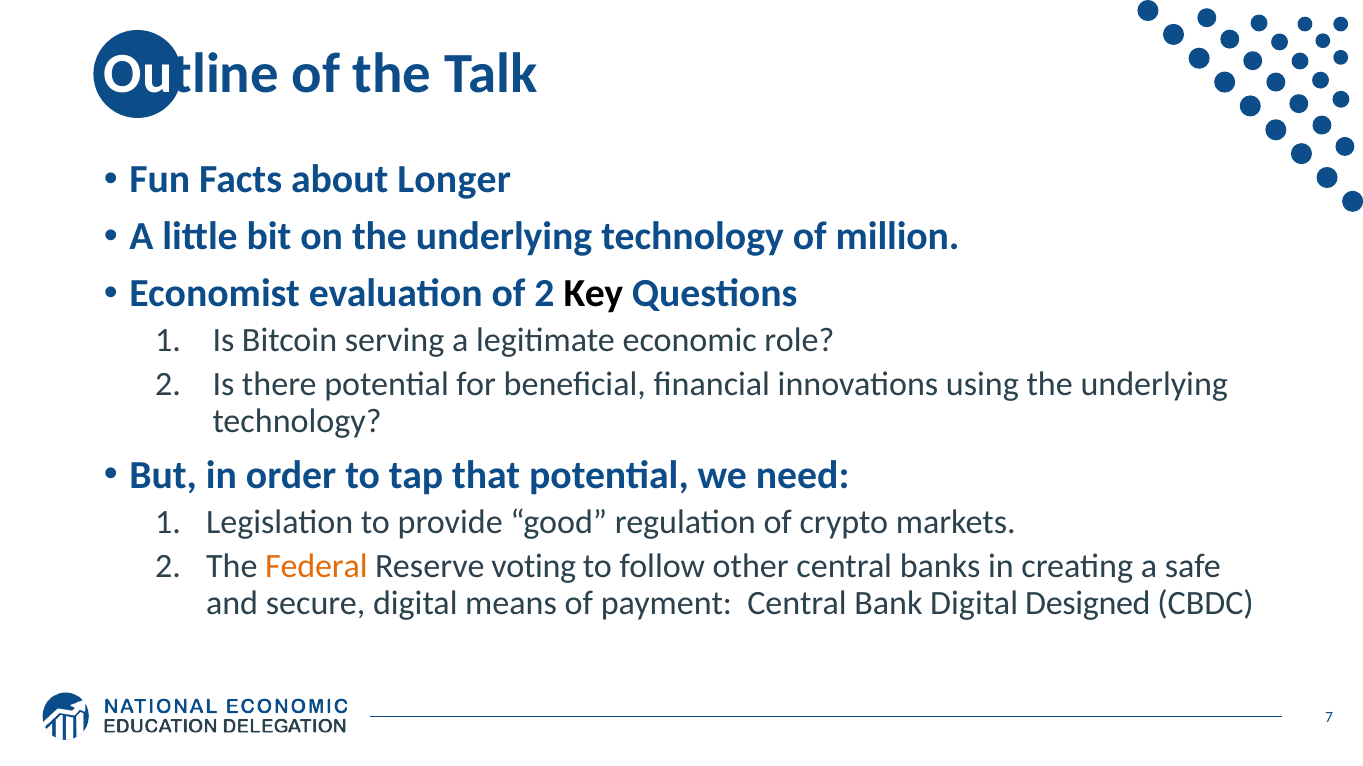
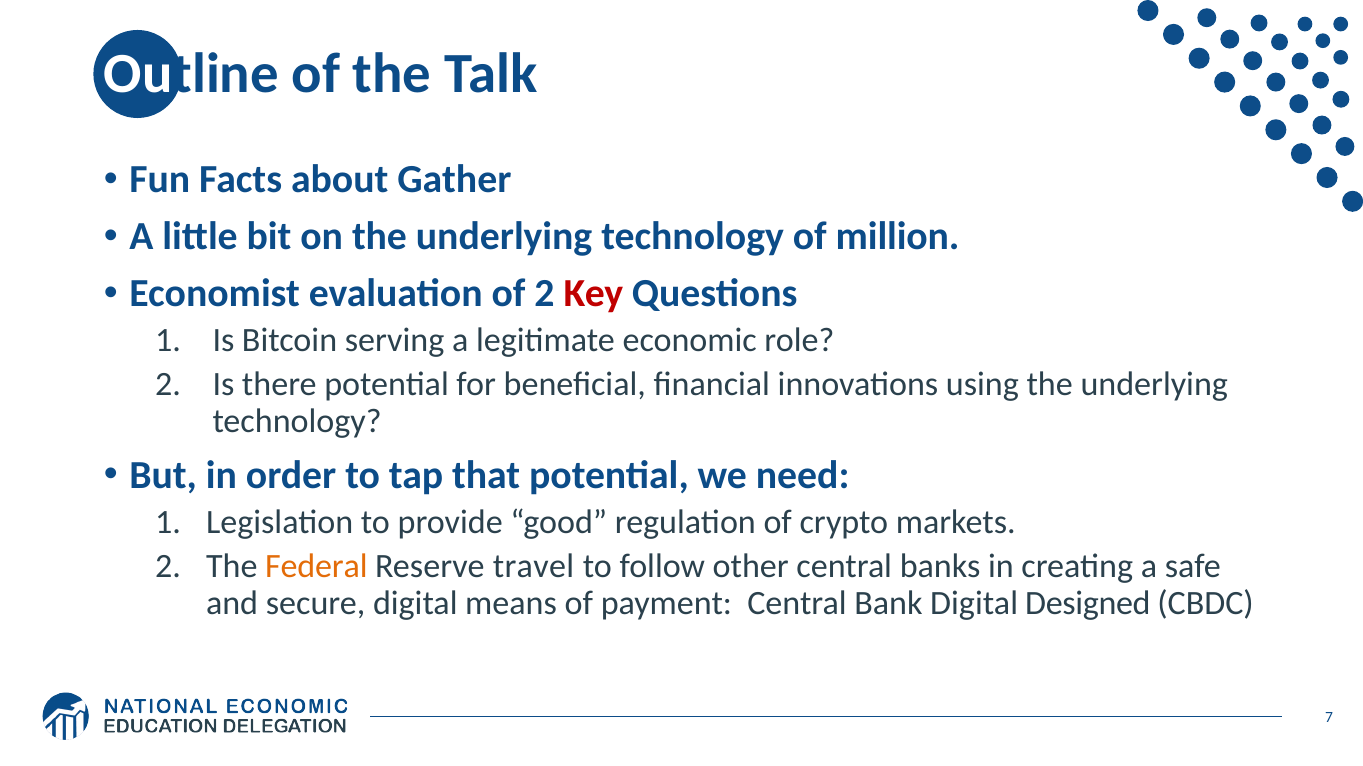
Longer: Longer -> Gather (454, 180)
Key colour: black -> red (593, 294)
voting: voting -> travel (533, 567)
